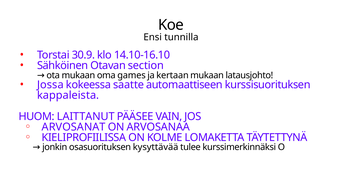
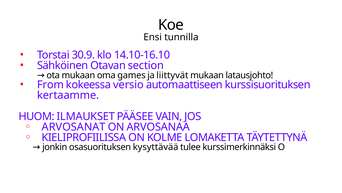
kertaan: kertaan -> liittyvät (172, 75)
Jossa: Jossa -> From (50, 85)
saatte: saatte -> versio (128, 85)
kappaleista: kappaleista -> kertaamme (68, 95)
LAITTANUT: LAITTANUT -> ILMAUKSET (86, 116)
